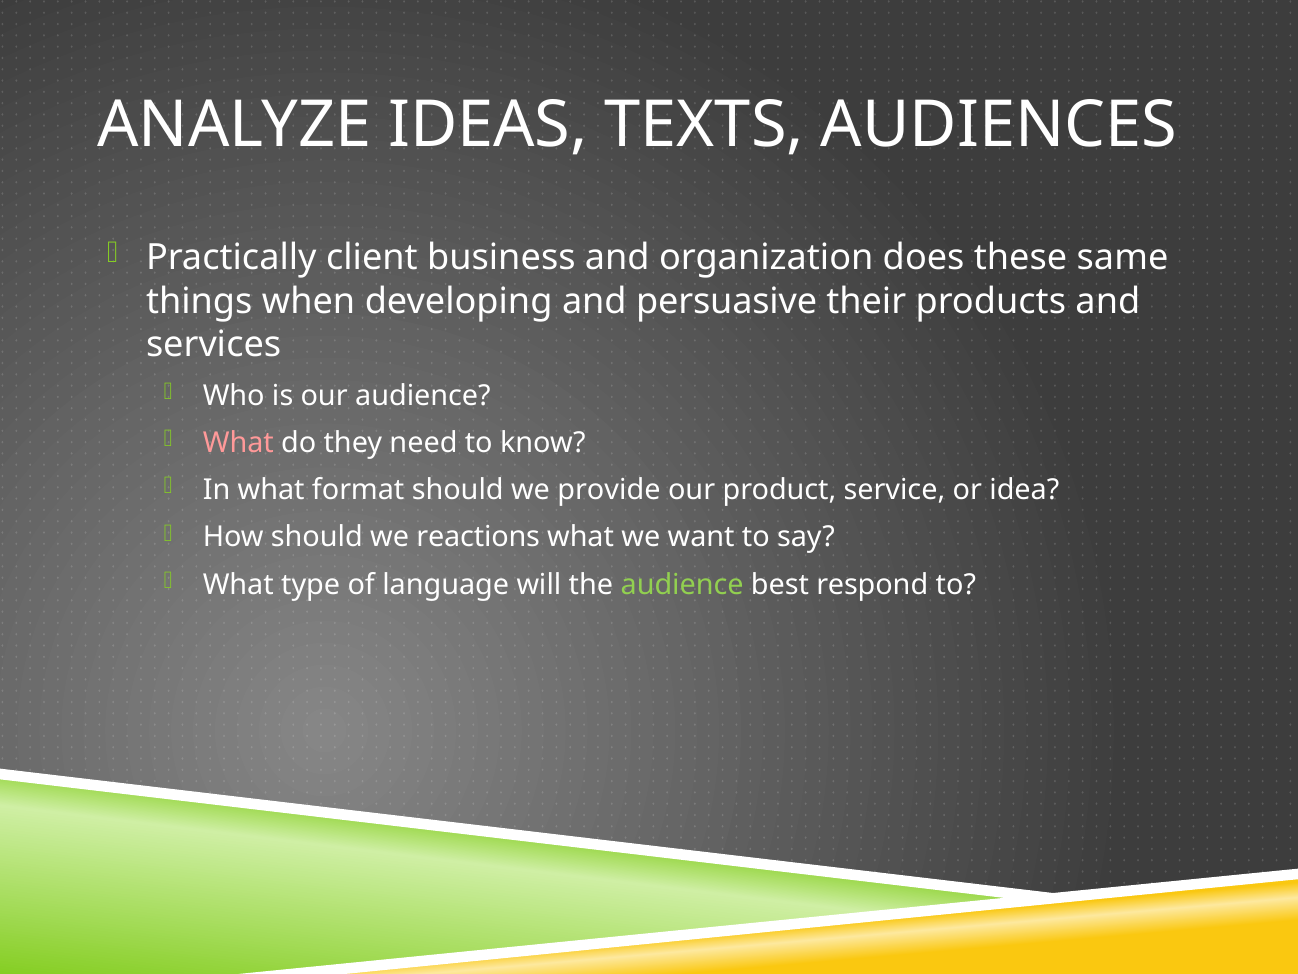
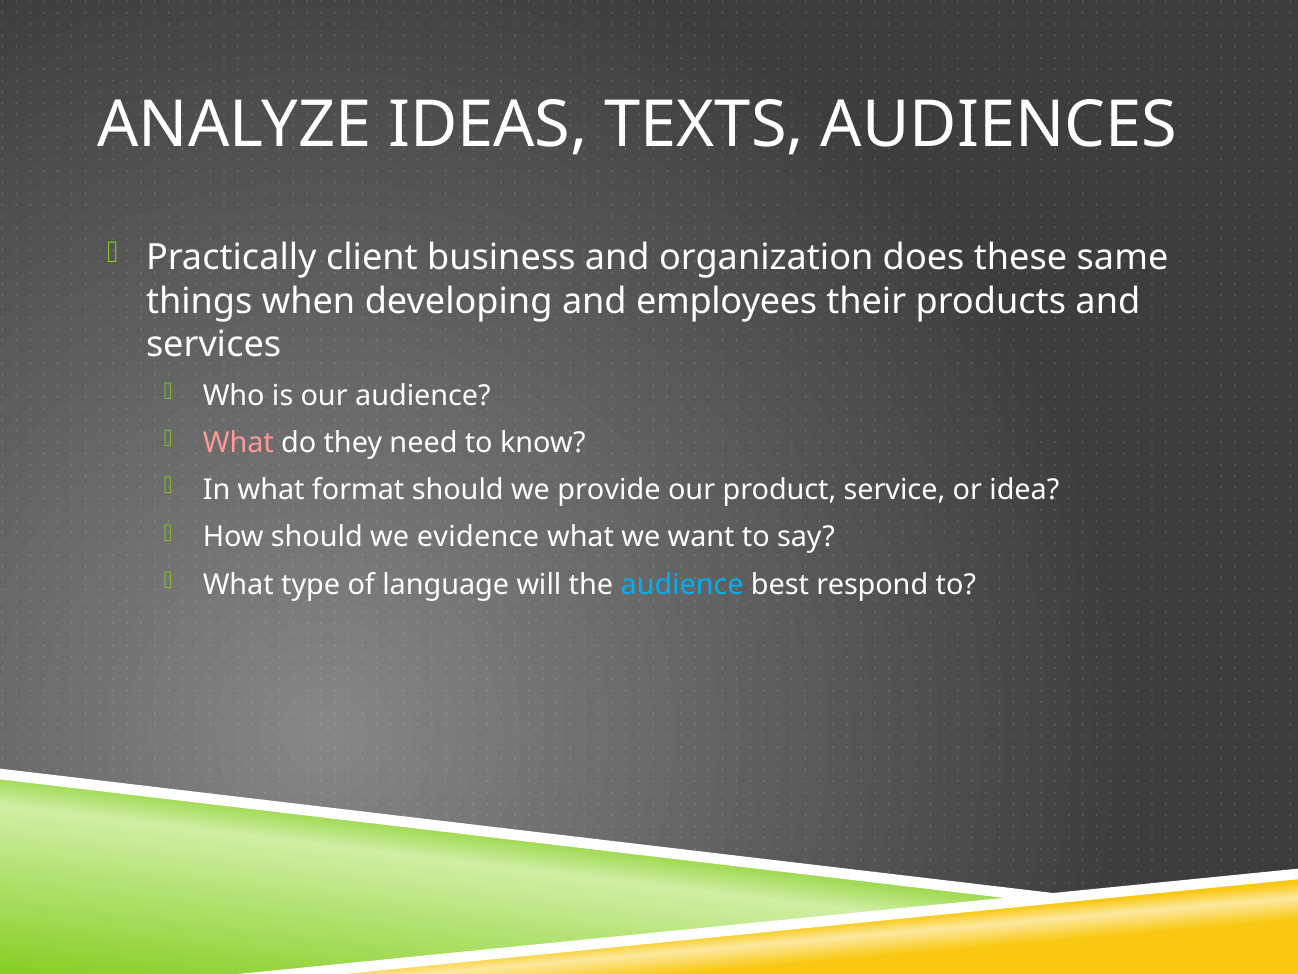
persuasive: persuasive -> employees (727, 301)
reactions: reactions -> evidence (478, 537)
audience colour: light green -> light blue (682, 584)
